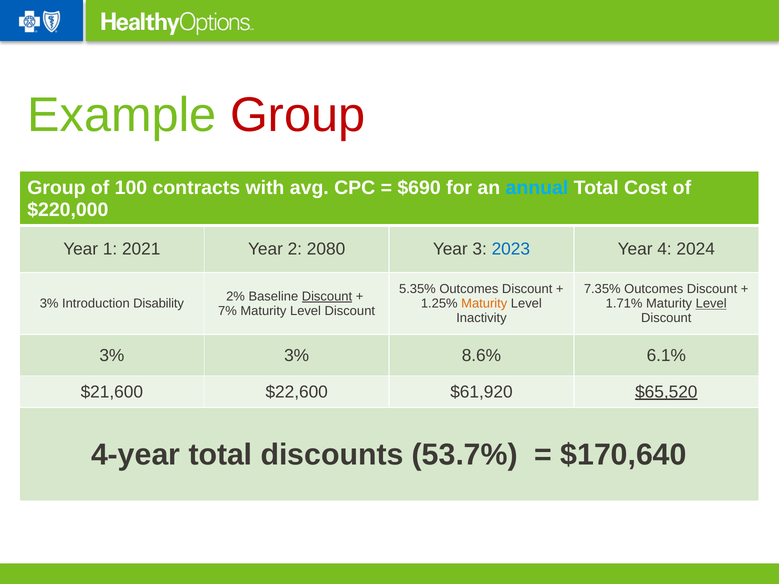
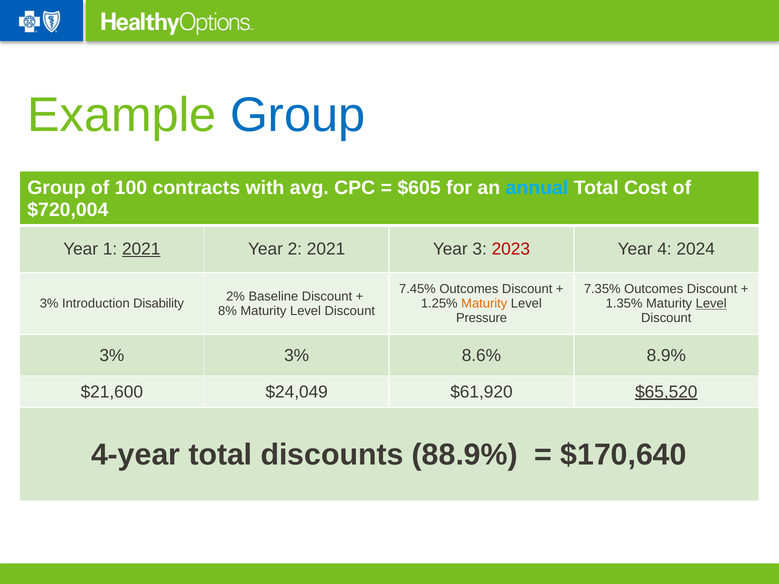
Group colour: red -> blue (298, 115)
$690: $690 -> $605 (419, 188)
$220,000: $220,000 -> $720,004 (68, 210)
2021 underline: none -> present (141, 249)
2 2080: 2080 -> 2021 (326, 249)
2023 colour: blue -> red (511, 249)
5.35%: 5.35% -> 7.45% (417, 289)
Discount underline: present -> none (327, 296)
1.71%: 1.71% -> 1.35% (624, 304)
7%: 7% -> 8% (227, 311)
Inactivity: Inactivity -> Pressure (482, 318)
6.1%: 6.1% -> 8.9% (666, 355)
$22,600: $22,600 -> $24,049 (297, 392)
53.7%: 53.7% -> 88.9% (465, 455)
